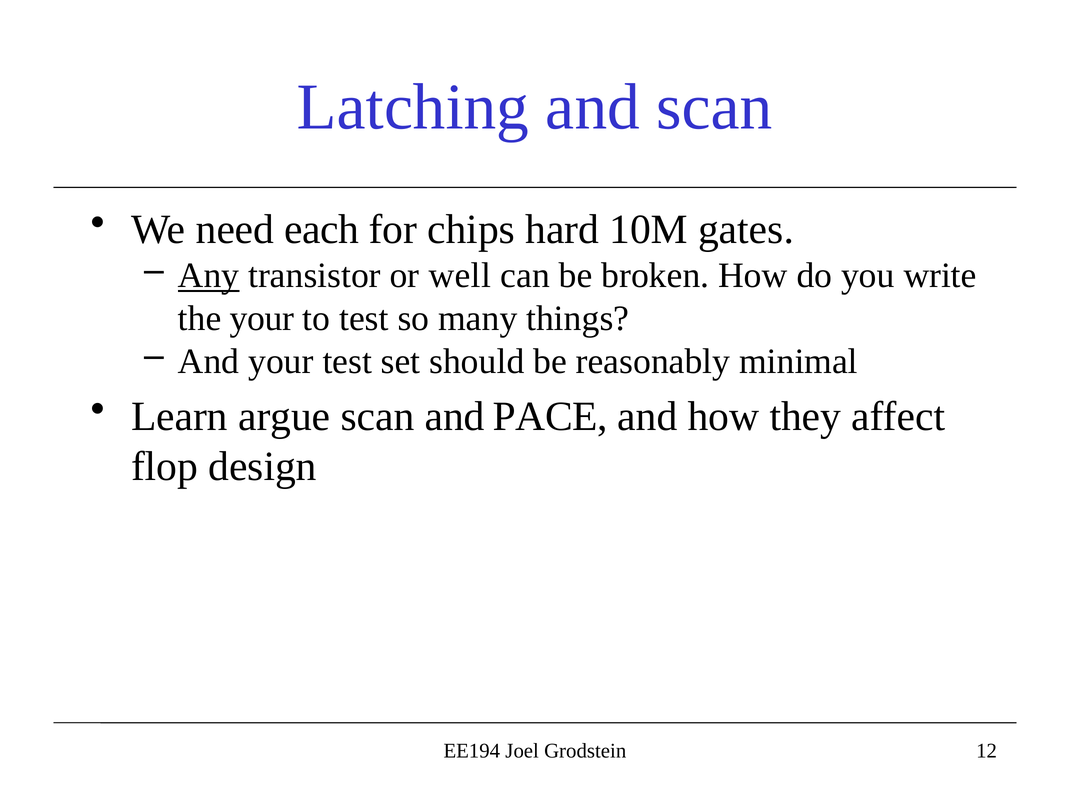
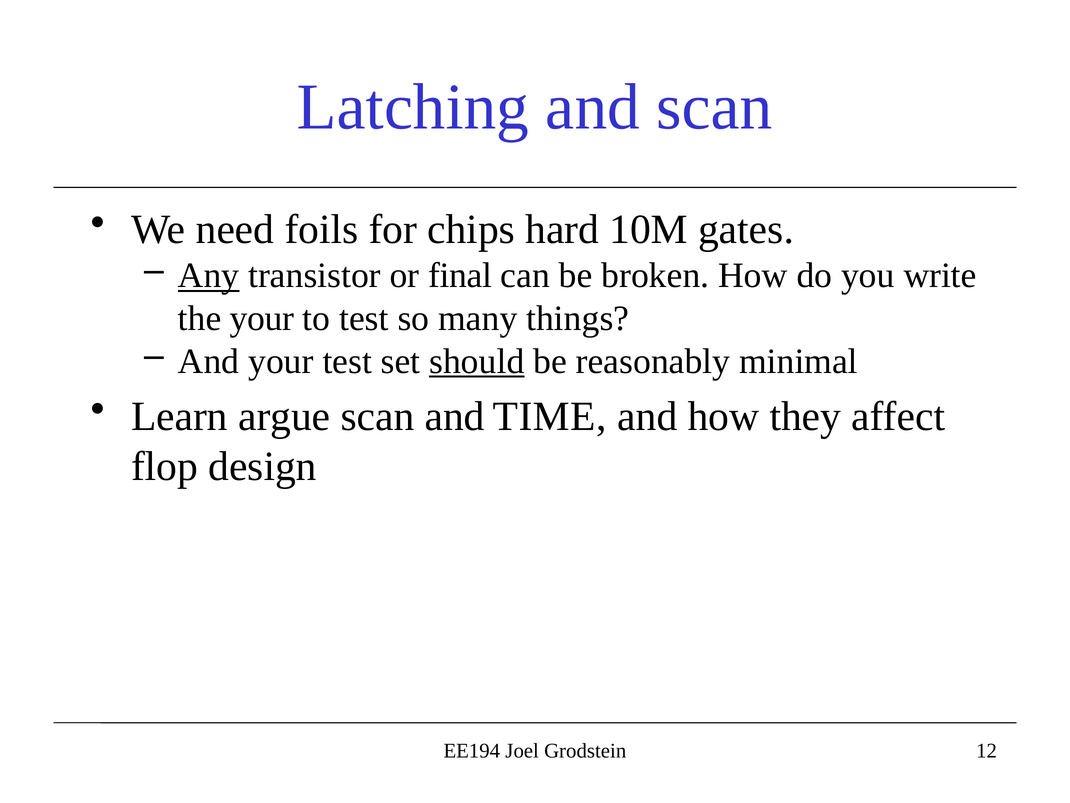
each: each -> foils (321, 229)
well: well -> final (460, 275)
should underline: none -> present (477, 361)
PACE: PACE -> TIME (550, 416)
